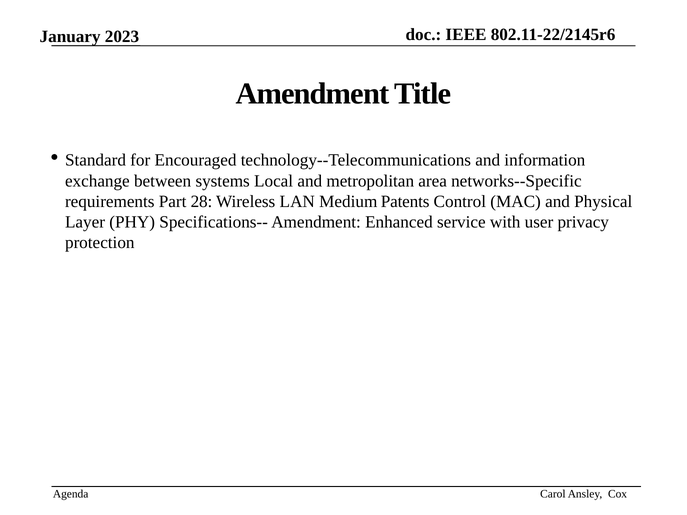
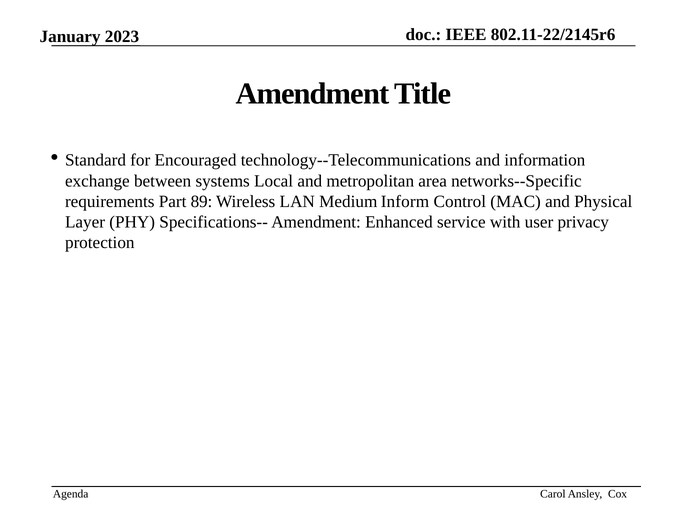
28: 28 -> 89 (201, 202)
Patents: Patents -> Inform (405, 202)
